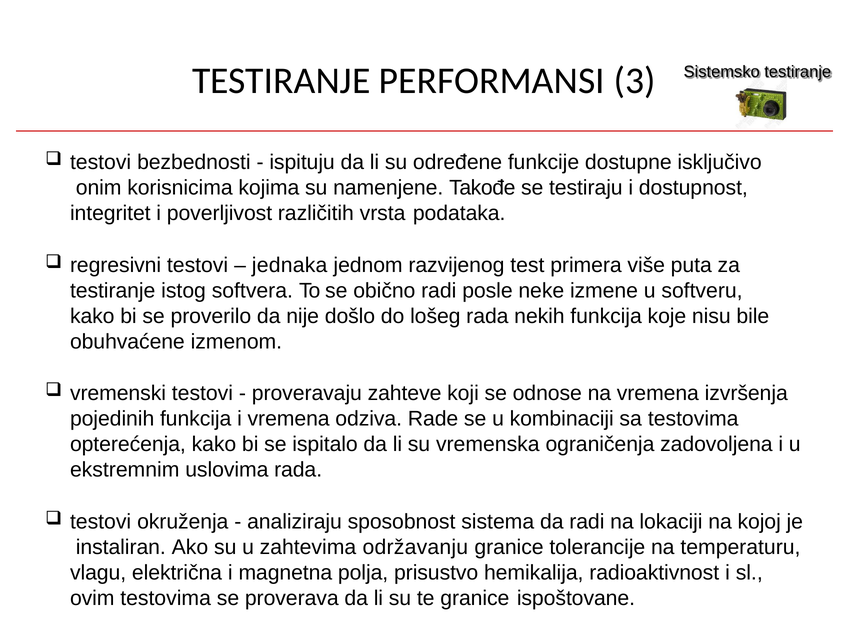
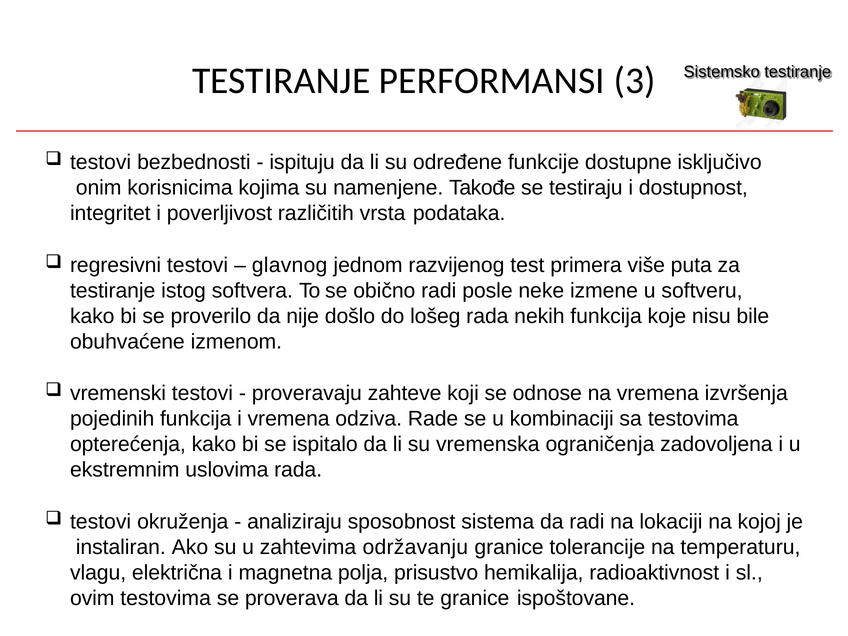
jednaka: jednaka -> glavnog (290, 265)
